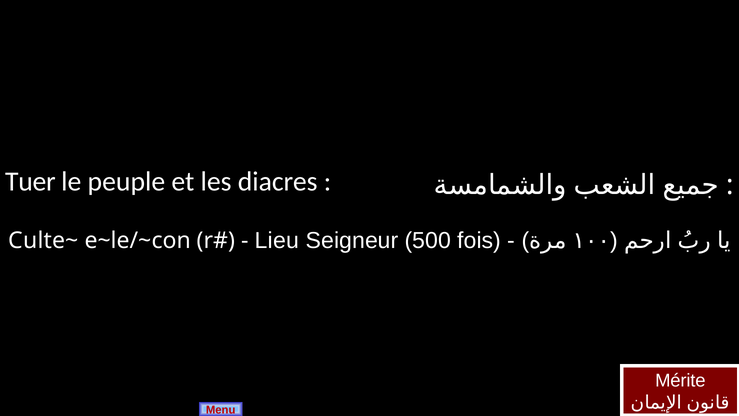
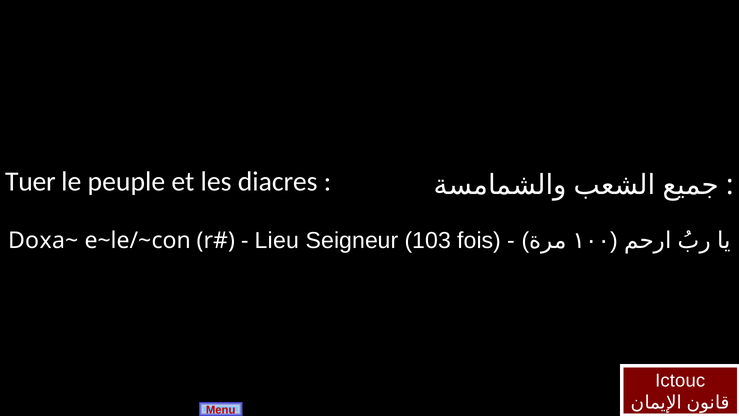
Culte~: Culte~ -> Doxa~ (43, 241)
500: 500 -> 103 (428, 241)
Mérite: Mérite -> Ictouc (680, 380)
